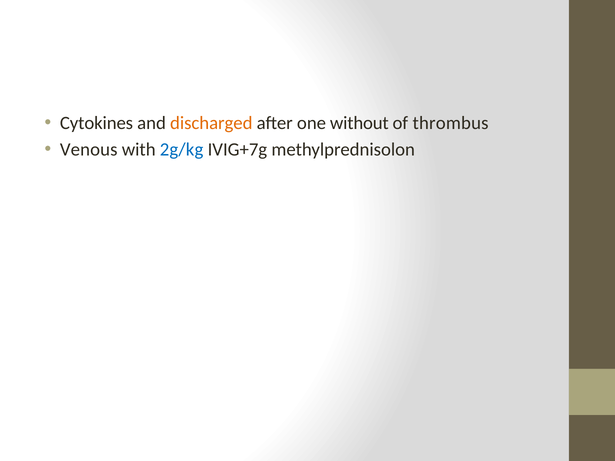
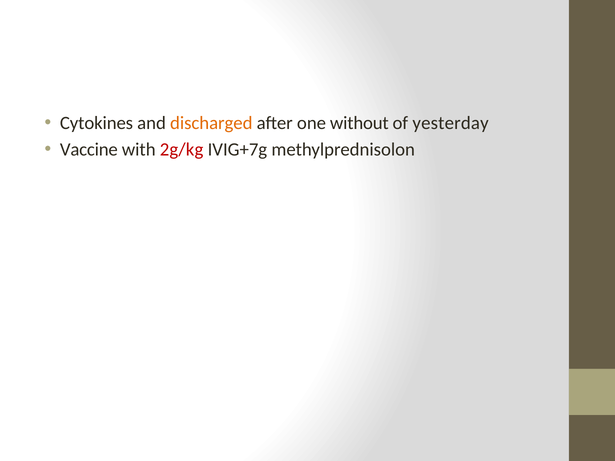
thrombus: thrombus -> yesterday (451, 123)
Venous: Venous -> Vaccine (89, 150)
2g/kg colour: blue -> red (182, 150)
